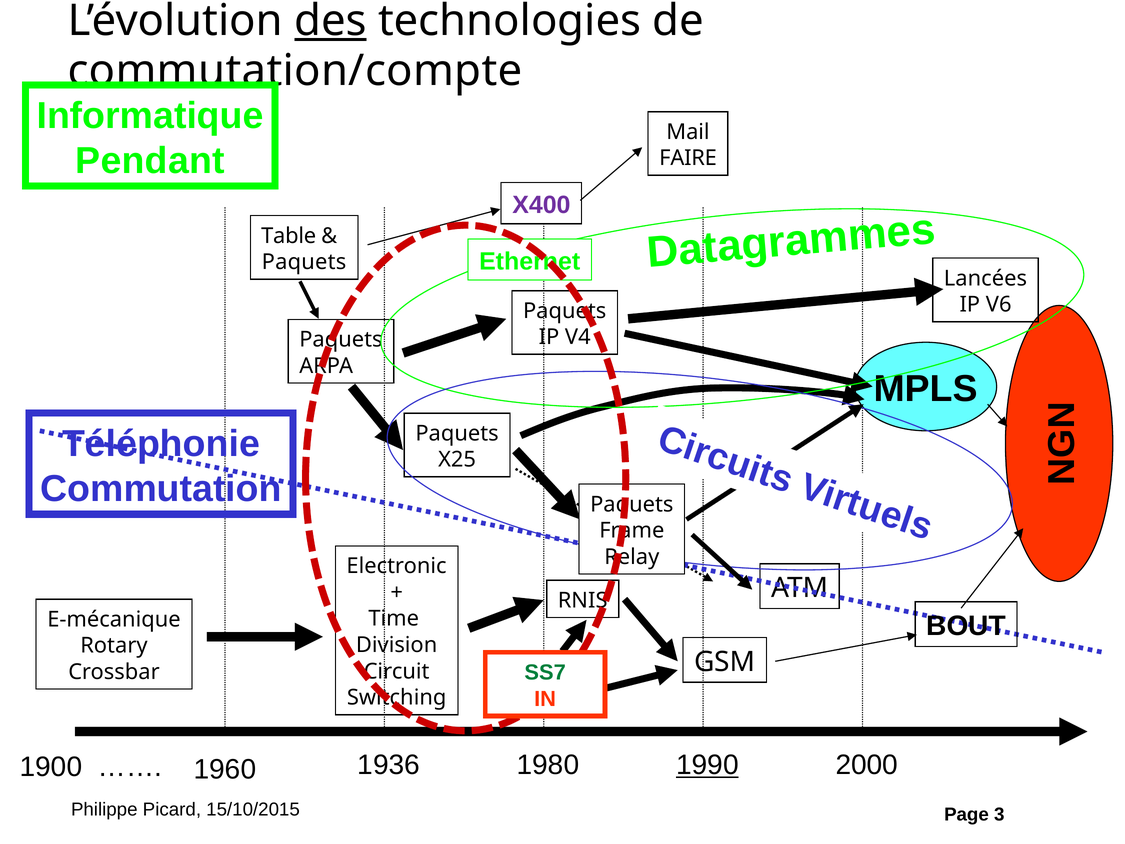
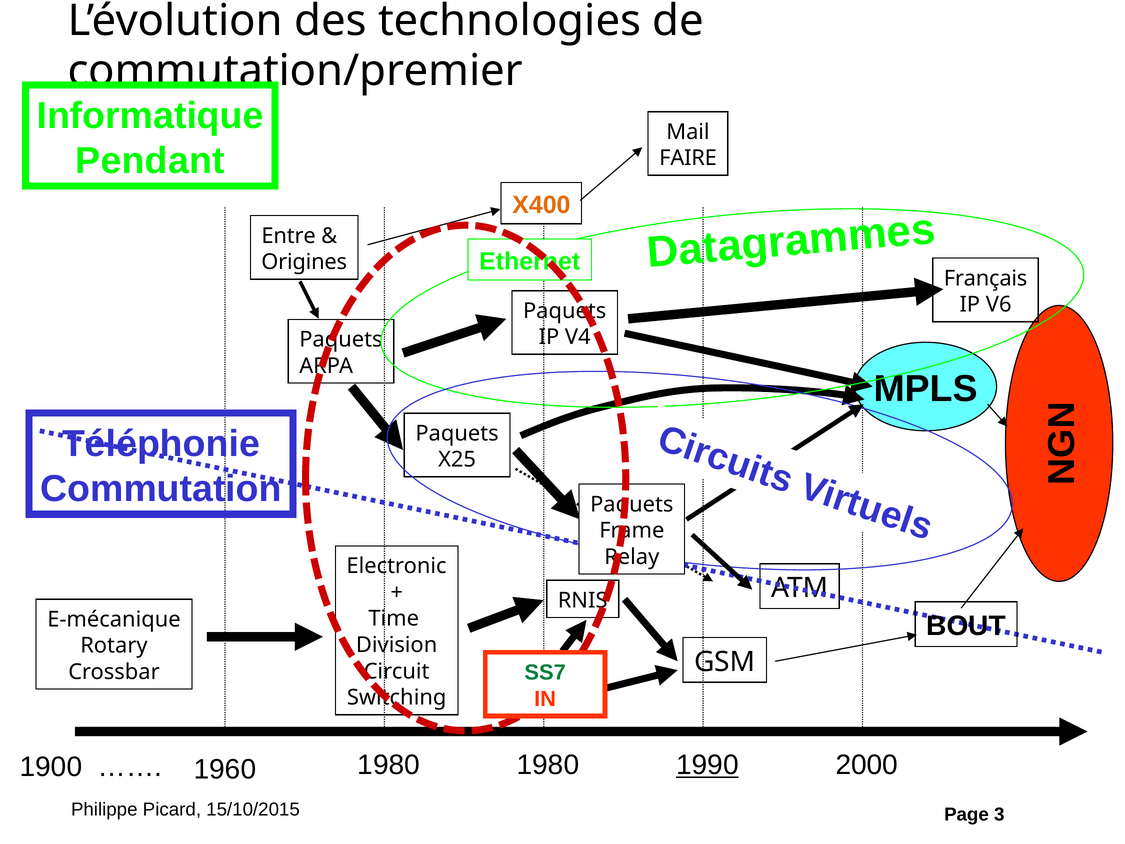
des underline: present -> none (330, 21)
commutation/compte: commutation/compte -> commutation/premier (295, 71)
X400 colour: purple -> orange (541, 205)
Table: Table -> Entre (289, 236)
Paquets: Paquets -> Origines (304, 262)
Lancées: Lancées -> Français (986, 278)
1960 1936: 1936 -> 1980 (389, 765)
